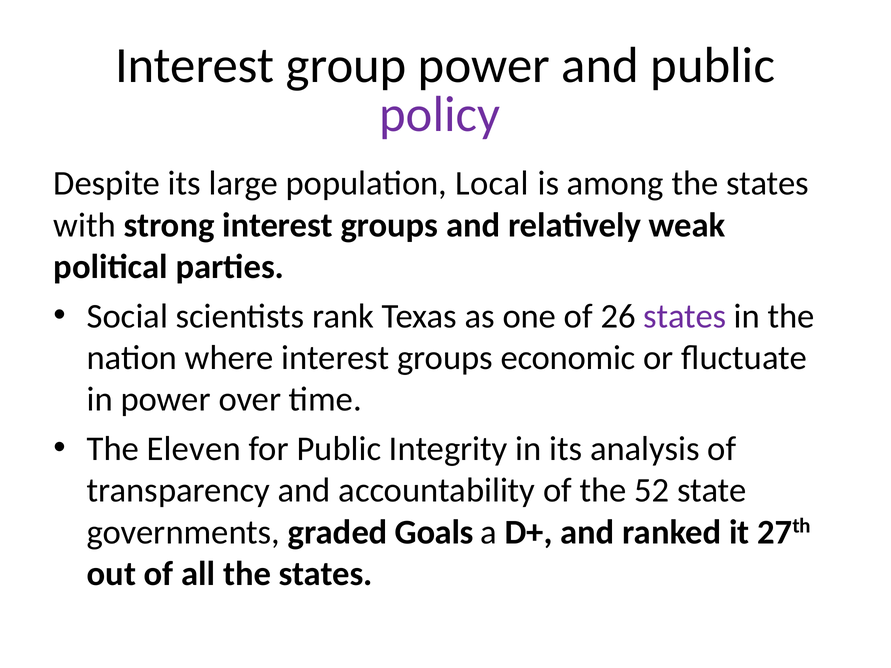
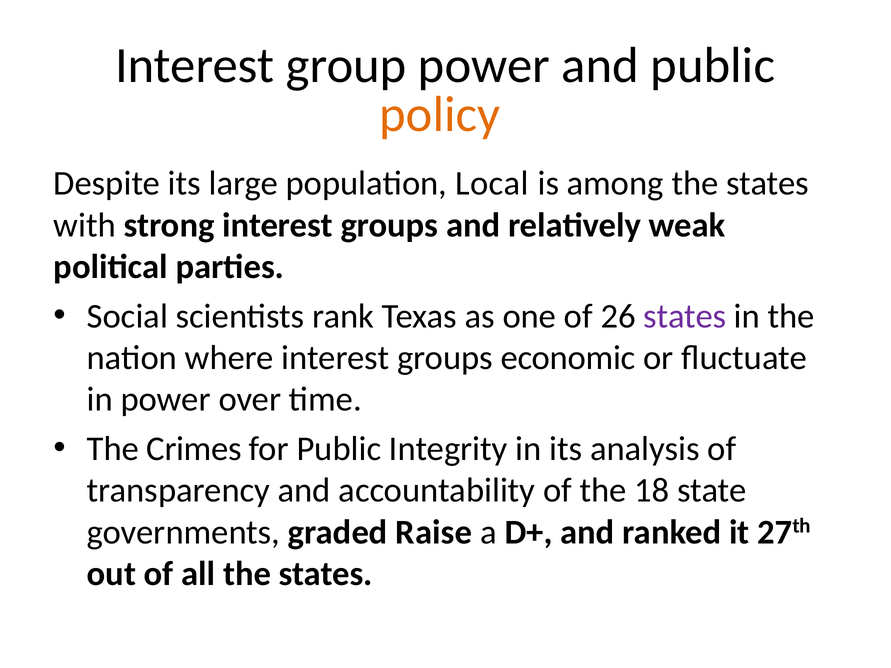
policy colour: purple -> orange (440, 114)
Eleven: Eleven -> Crimes (194, 449)
52: 52 -> 18 (652, 491)
Goals: Goals -> Raise (434, 532)
